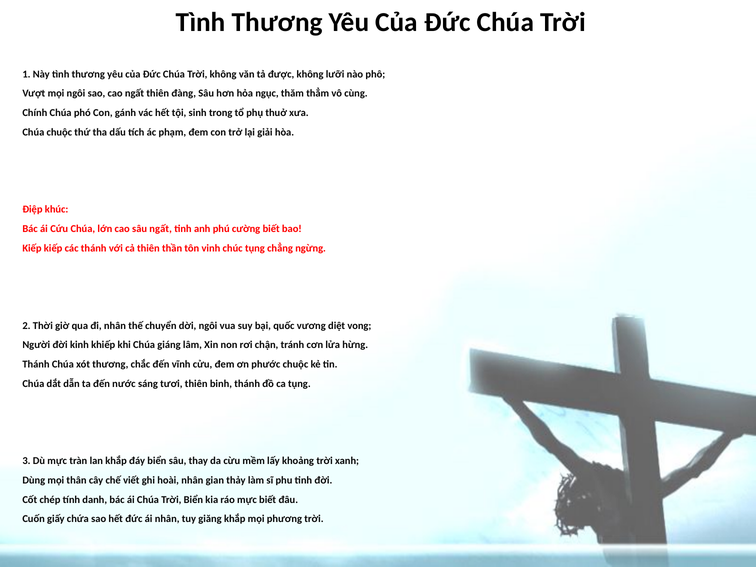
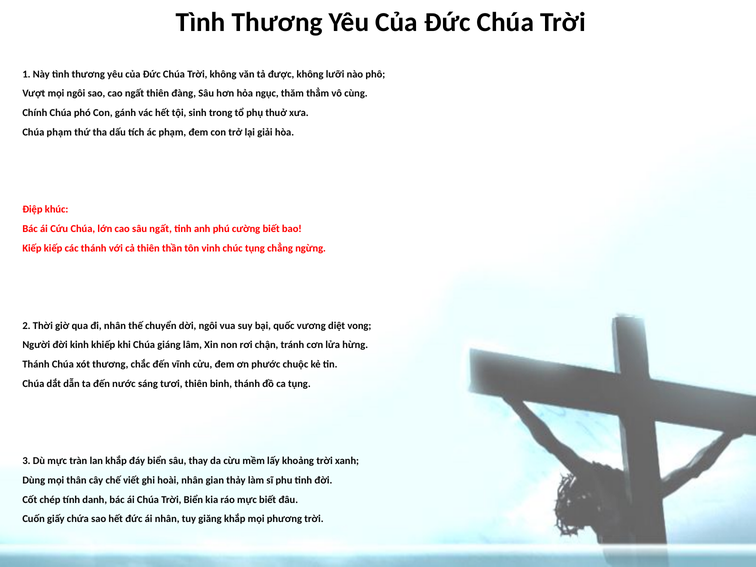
Chúa chuộc: chuộc -> phạm (59, 132)
